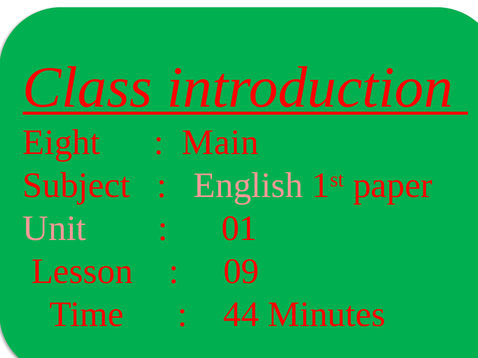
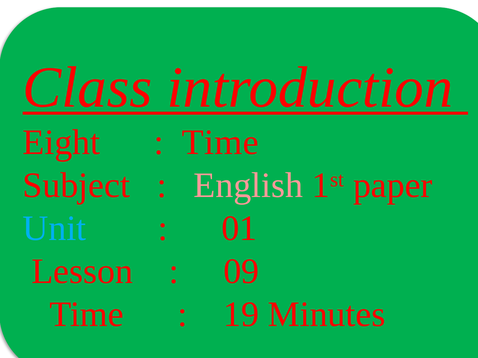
Main: Main -> Time (220, 143)
Unit colour: pink -> light blue (54, 229)
44: 44 -> 19 (241, 315)
